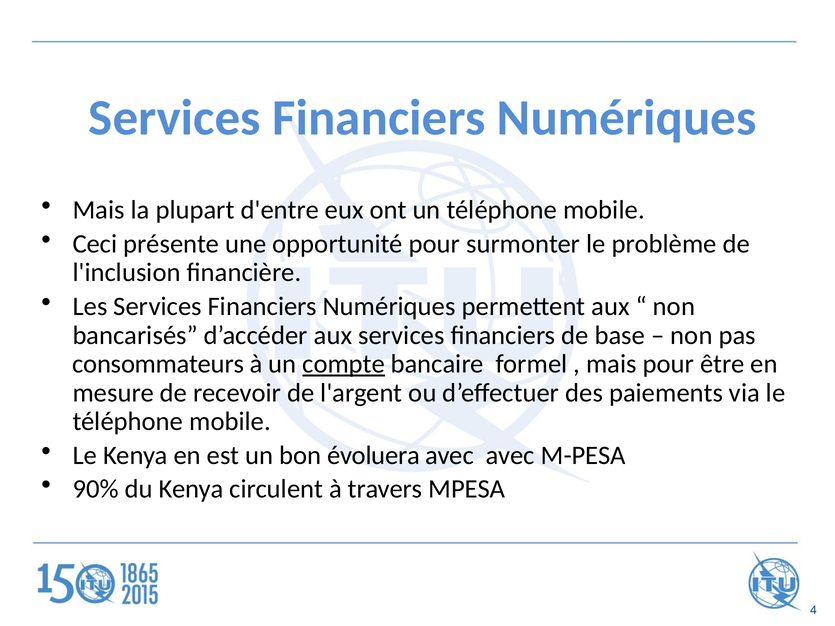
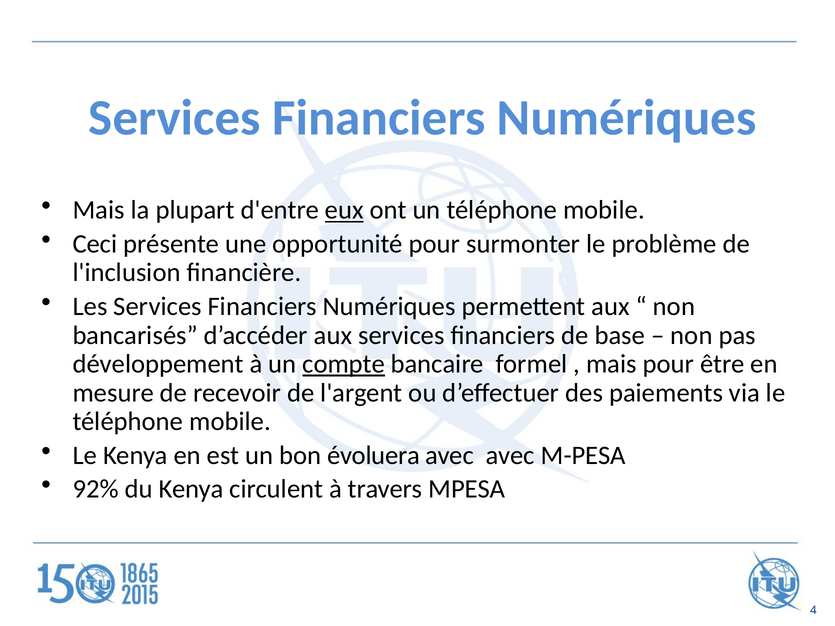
eux underline: none -> present (344, 210)
consommateurs: consommateurs -> développement (158, 364)
90%: 90% -> 92% (96, 489)
